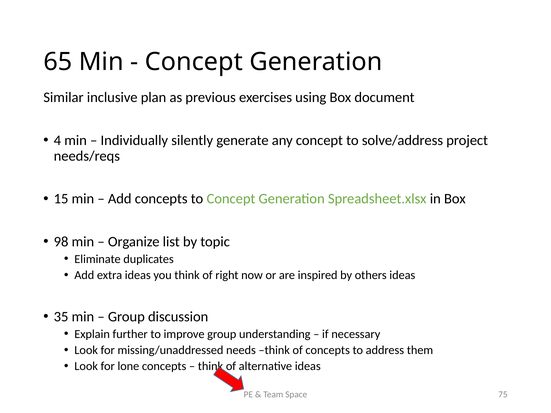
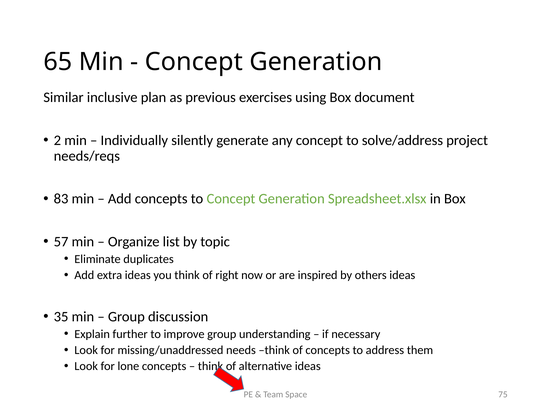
4: 4 -> 2 (57, 140)
15: 15 -> 83 (61, 199)
98: 98 -> 57 (61, 242)
